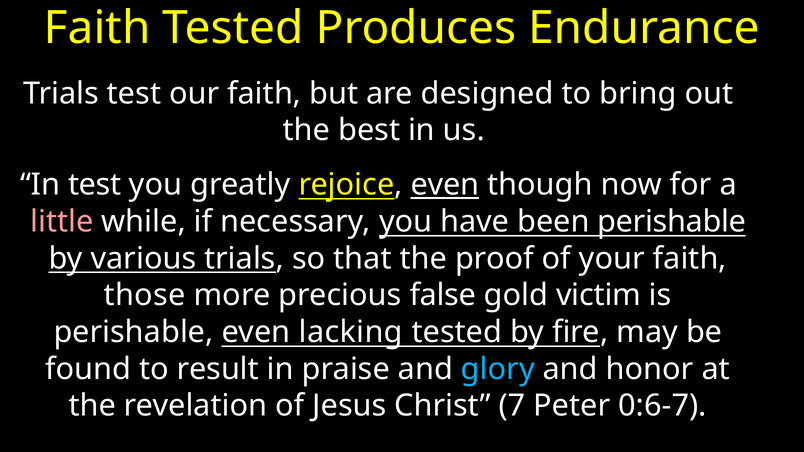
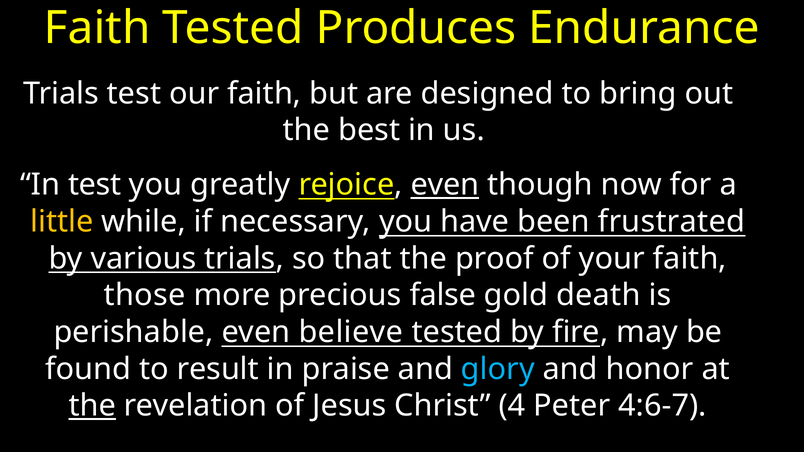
little colour: pink -> yellow (62, 222)
been perishable: perishable -> frustrated (671, 222)
victim: victim -> death (598, 295)
lacking: lacking -> believe (351, 332)
the underline: none -> present (92, 406)
7: 7 -> 4 (512, 406)
0:6-7: 0:6-7 -> 4:6-7 (662, 406)
